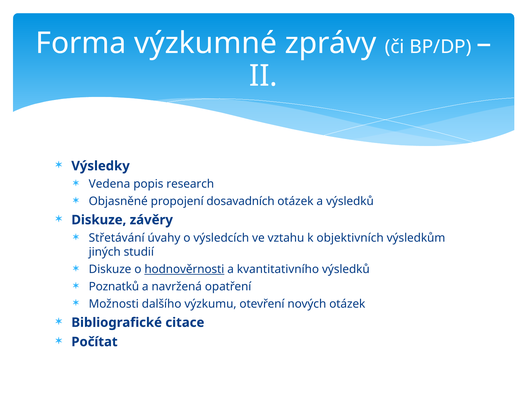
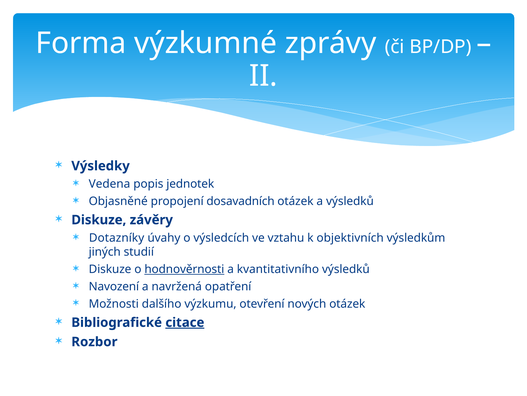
research: research -> jednotek (190, 184)
Střetávání: Střetávání -> Dotazníky (117, 238)
Poznatků: Poznatků -> Navození (114, 286)
citace underline: none -> present (185, 322)
Počítat: Počítat -> Rozbor (94, 341)
